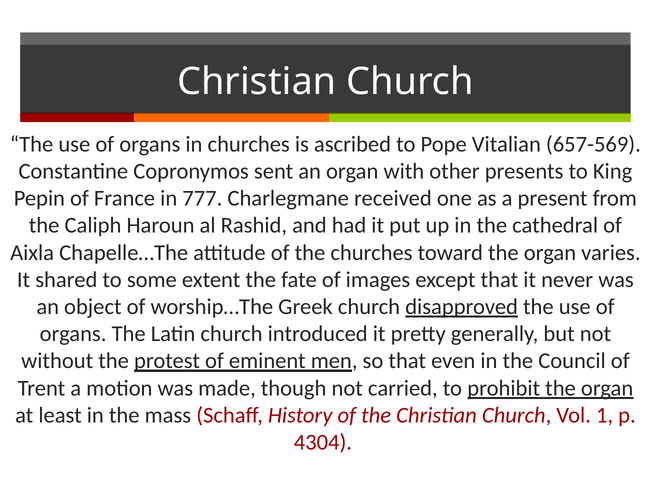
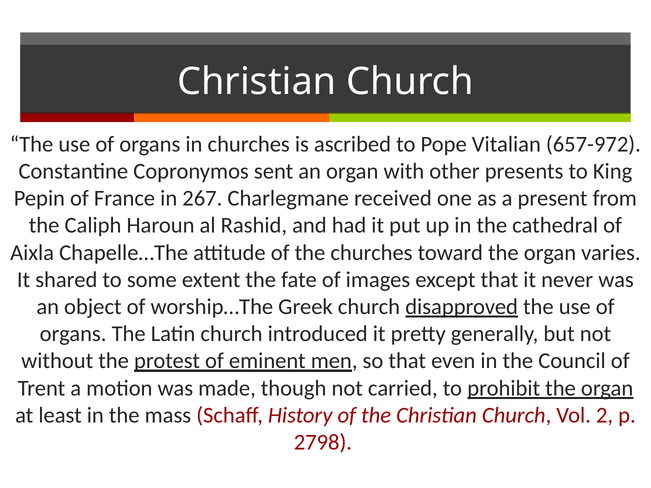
657-569: 657-569 -> 657-972 (593, 144)
777: 777 -> 267 (202, 199)
1: 1 -> 2 (605, 415)
4304: 4304 -> 2798 (323, 443)
